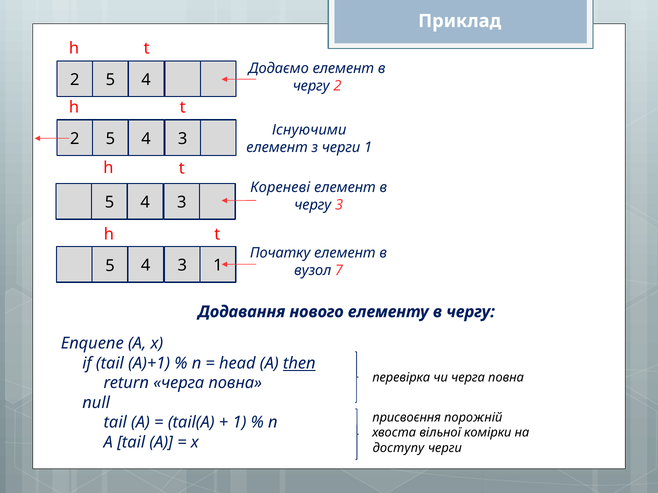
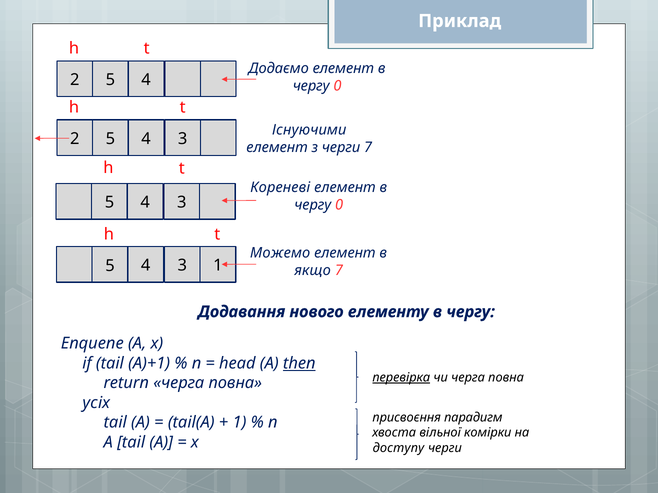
2: 2 -> 0 (337, 86)
черги 1: 1 -> 7 (368, 148)
3: 3 -> 0 (339, 205)
Початку: Початку -> Можемо (280, 253)
вузол: вузол -> якщо (313, 271)
перевірка underline: none -> present (401, 378)
null: null -> усіх (96, 403)
порожній: порожній -> парадигм (473, 418)
